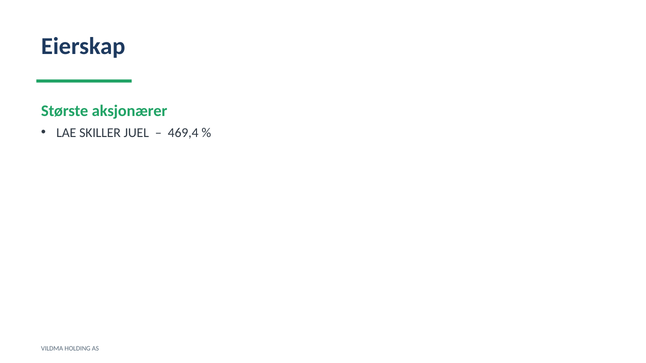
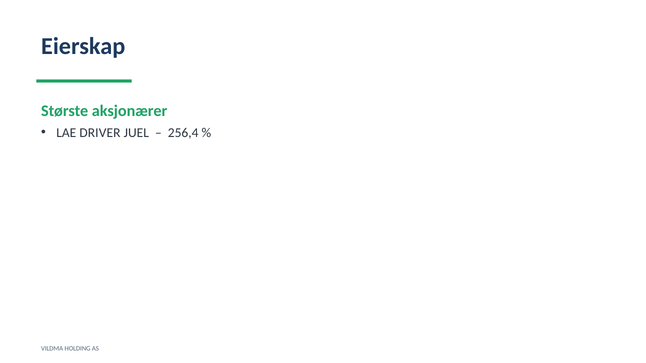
SKILLER: SKILLER -> DRIVER (100, 133)
469,4: 469,4 -> 256,4 (183, 133)
